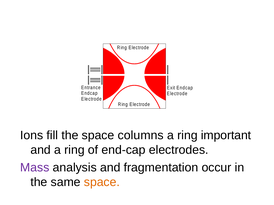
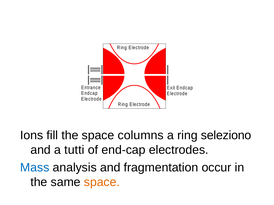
important: important -> seleziono (226, 136)
and a ring: ring -> tutti (74, 150)
Mass colour: purple -> blue (35, 168)
